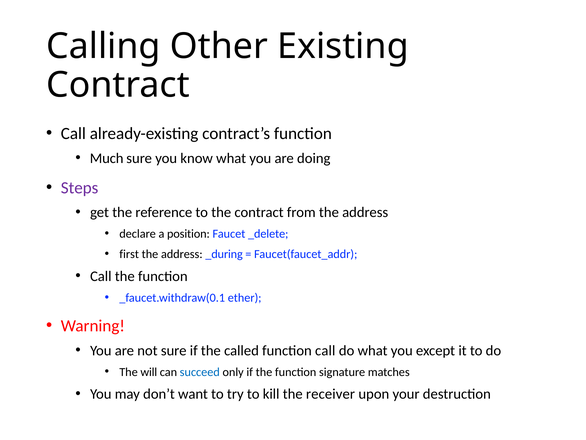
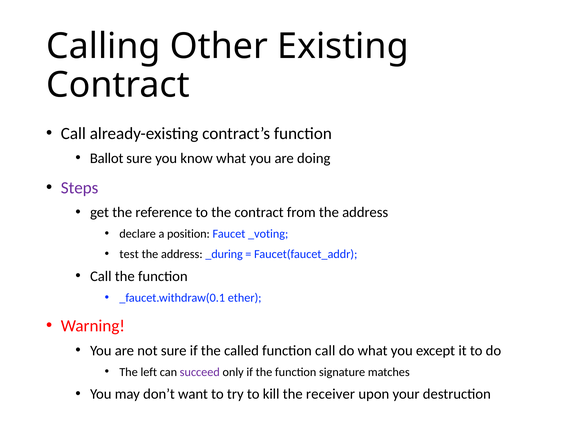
Much: Much -> Ballot (107, 158)
_delete: _delete -> _voting (268, 234)
first: first -> test (129, 254)
will: will -> left (149, 372)
succeed colour: blue -> purple (200, 372)
